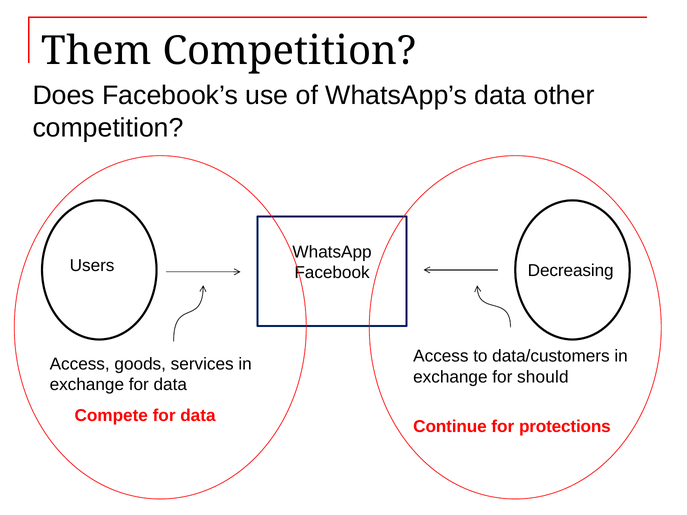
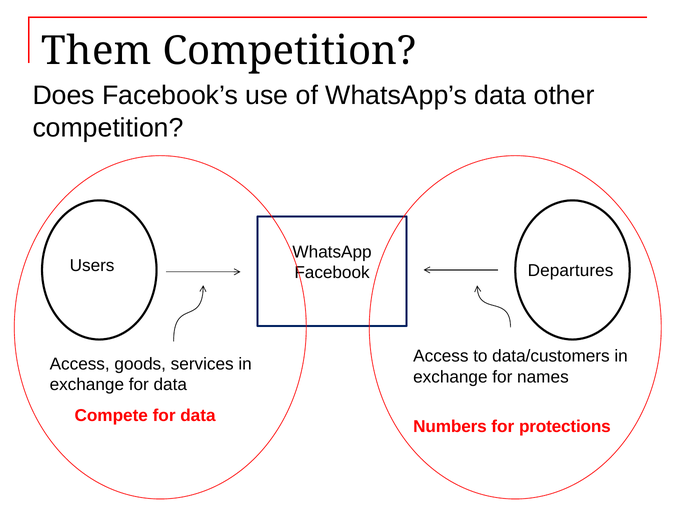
Decreasing: Decreasing -> Departures (571, 271)
should: should -> names (543, 377)
Continue: Continue -> Numbers (450, 427)
